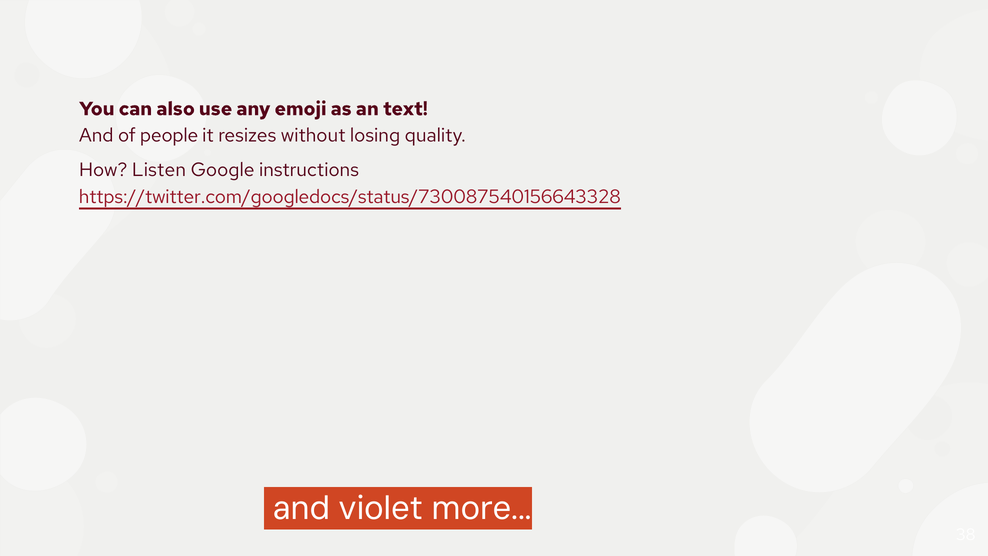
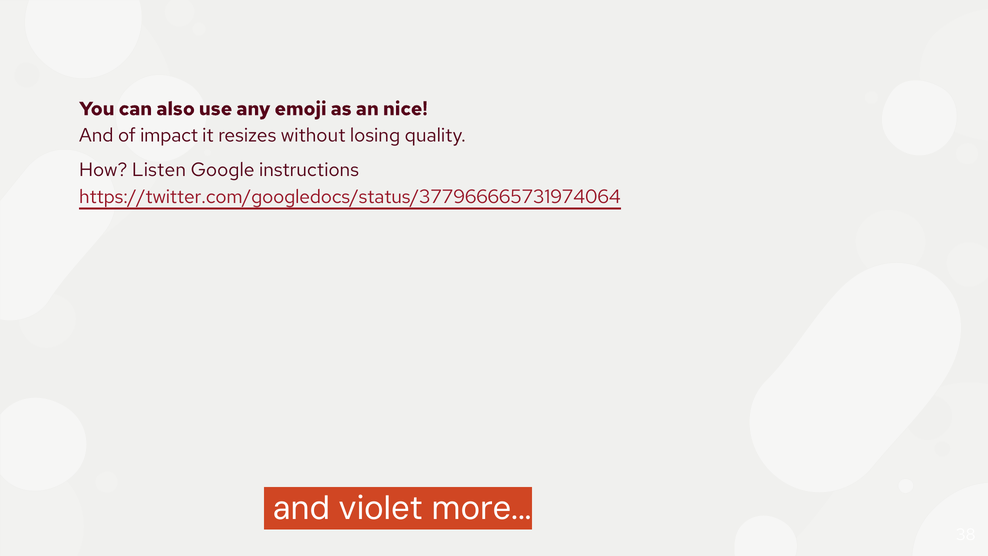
text: text -> nice (405, 109)
people: people -> impact (169, 135)
https://twitter.com/googledocs/status/730087540156643328: https://twitter.com/googledocs/status/730087540156643328 -> https://twitter.com/googledocs/status/377966665731974064 (350, 197)
